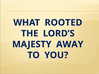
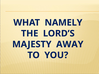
ROOTED: ROOTED -> NAMELY (64, 23)
